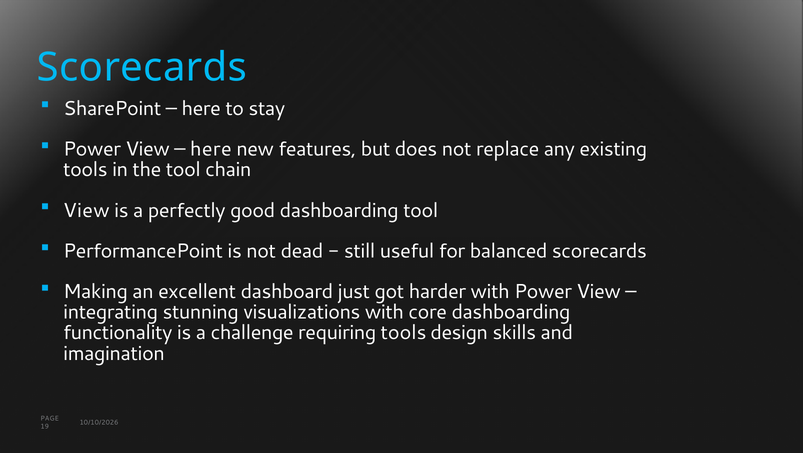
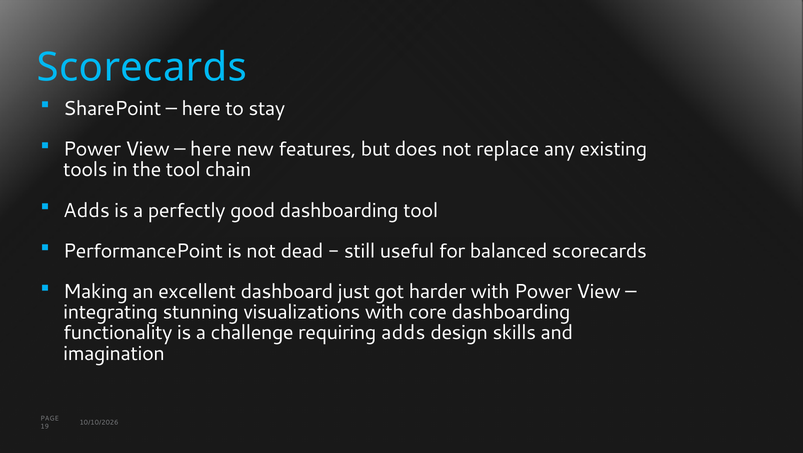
View: View -> Adds (87, 210)
requiring tools: tools -> adds (403, 333)
